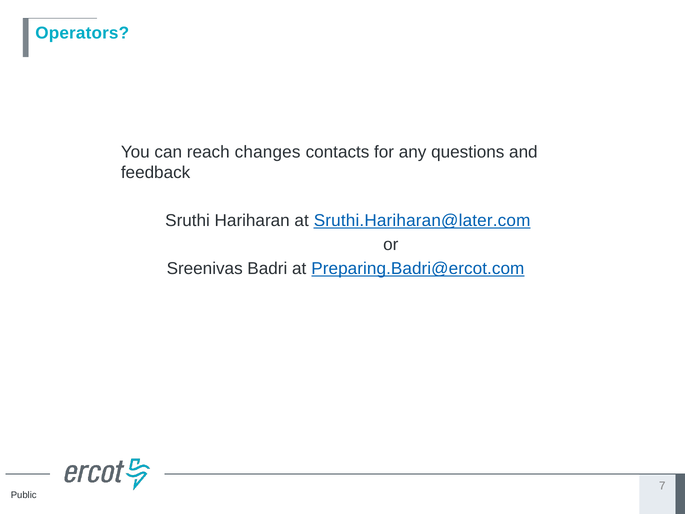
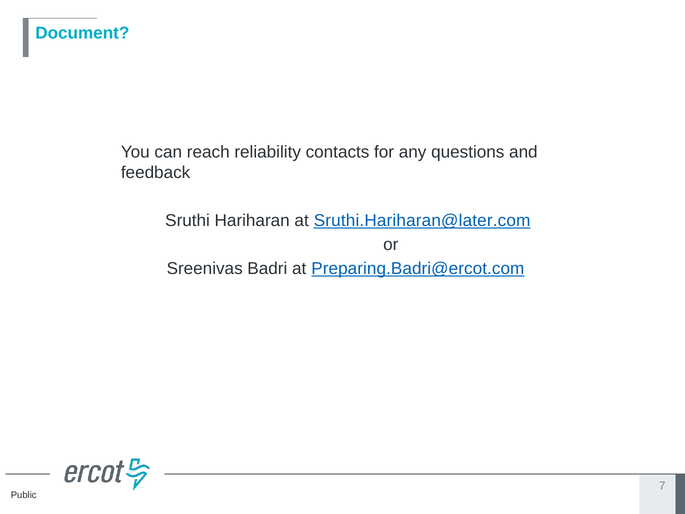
Operators: Operators -> Document (82, 33)
changes: changes -> reliability (268, 152)
